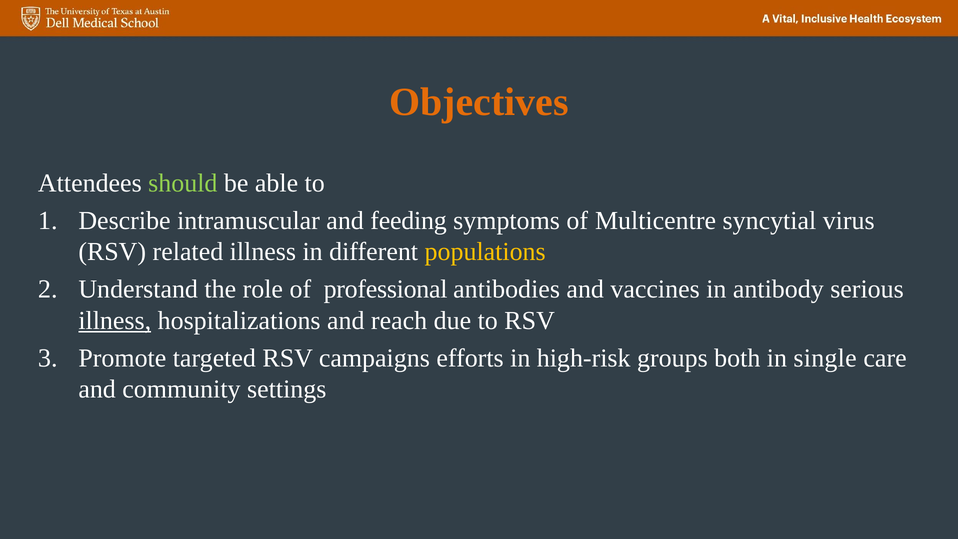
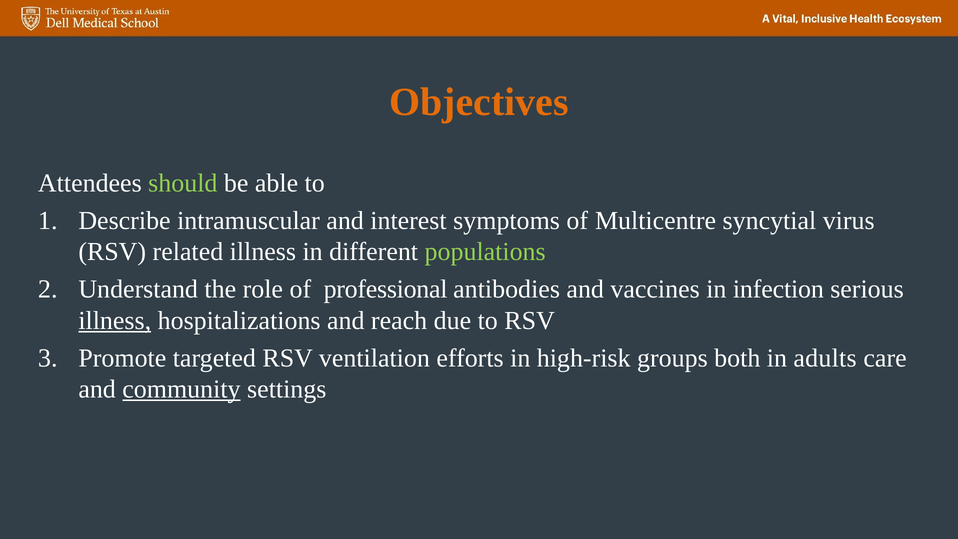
feeding: feeding -> interest (408, 221)
populations colour: yellow -> light green (485, 252)
antibody: antibody -> infection (778, 289)
campaigns: campaigns -> ventilation (374, 358)
single: single -> adults (825, 358)
community underline: none -> present (181, 389)
